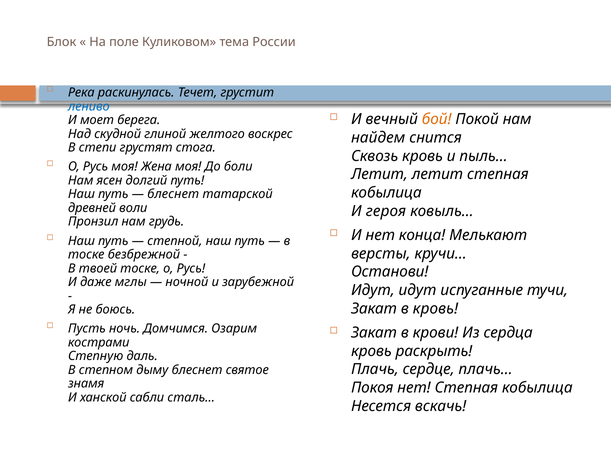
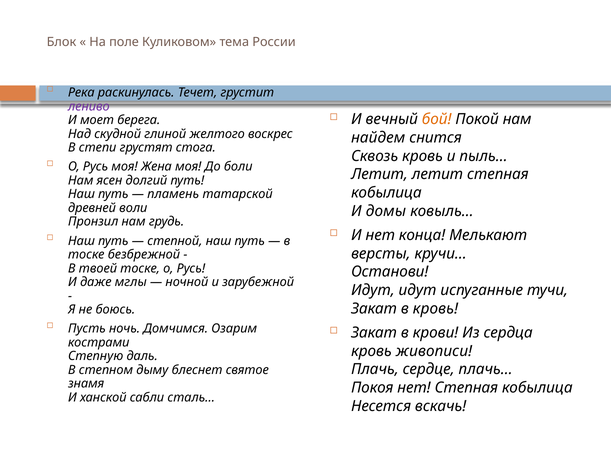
лениво colour: blue -> purple (89, 106)
блеснет: блеснет -> пламень (173, 194)
героя: героя -> домы (386, 211)
раскрыть: раскрыть -> живописи (434, 351)
